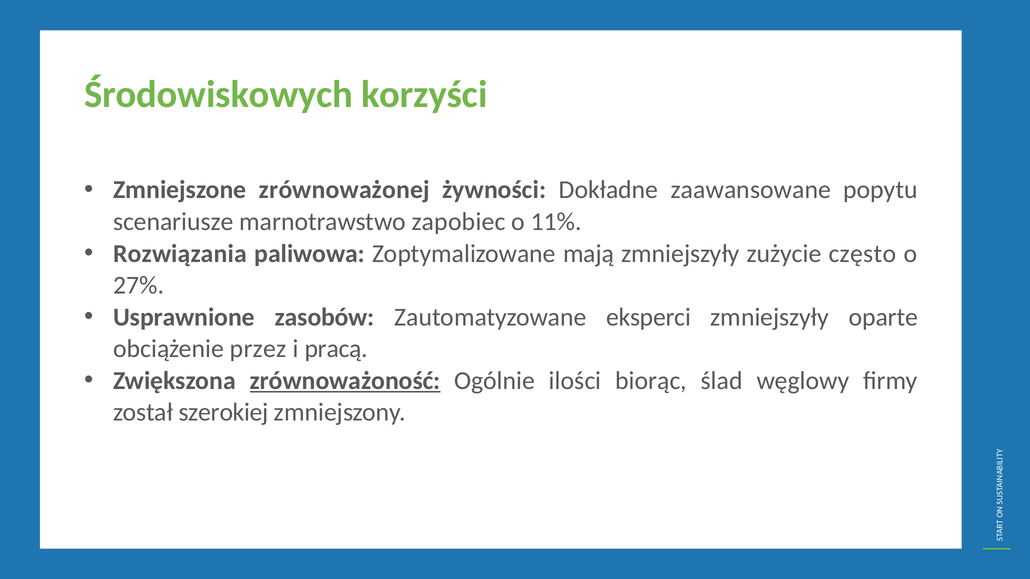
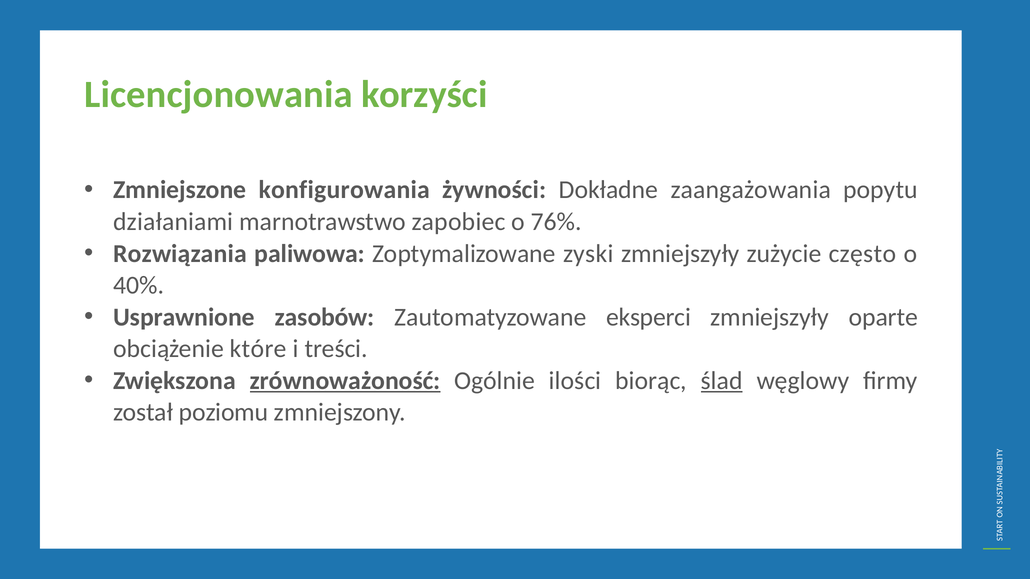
Środowiskowych: Środowiskowych -> Licencjonowania (218, 94)
zrównoważonej: zrównoważonej -> konfigurowania (344, 190)
zaawansowane: zaawansowane -> zaangażowania (751, 190)
scenariusze: scenariusze -> działaniami (173, 222)
11%: 11% -> 76% (556, 222)
mają: mają -> zyski (588, 254)
27%: 27% -> 40% (139, 286)
przez: przez -> które (258, 349)
pracą: pracą -> treści (336, 349)
ślad underline: none -> present (722, 381)
szerokiej: szerokiej -> poziomu (224, 413)
